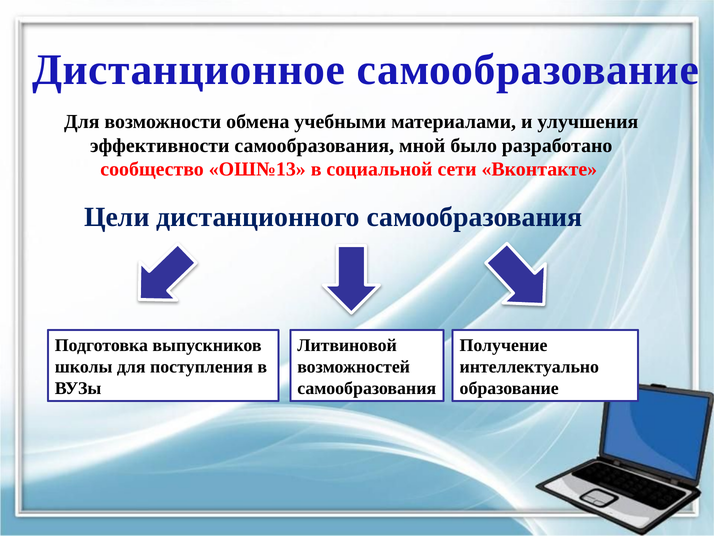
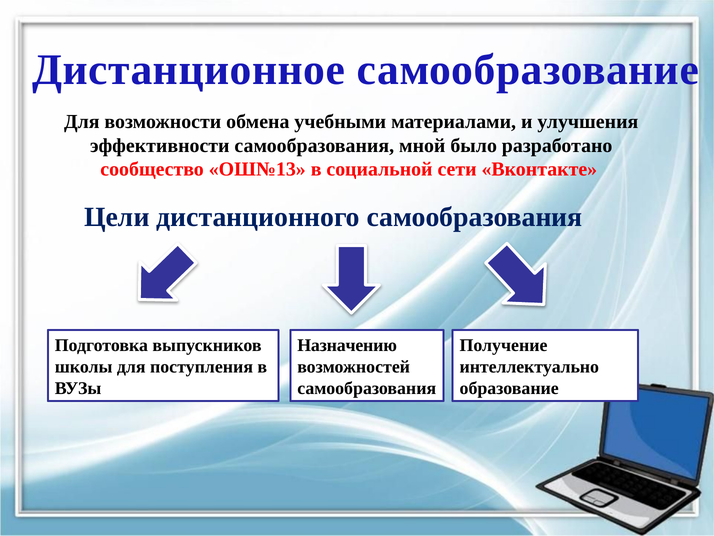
Литвиновой: Литвиновой -> Назначению (347, 345)
